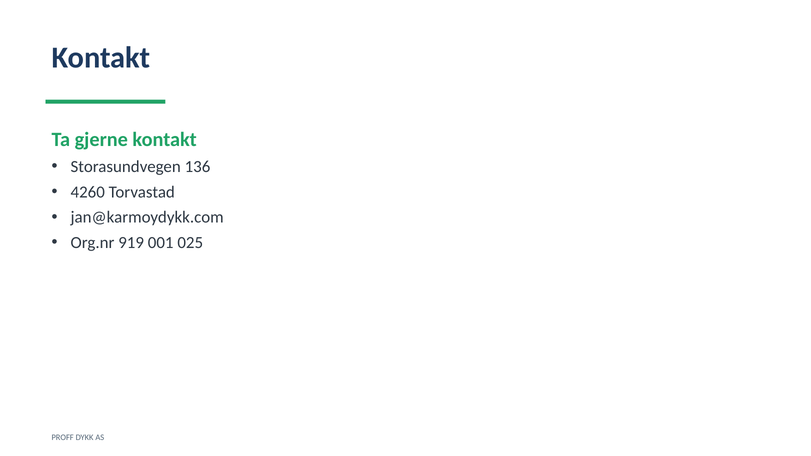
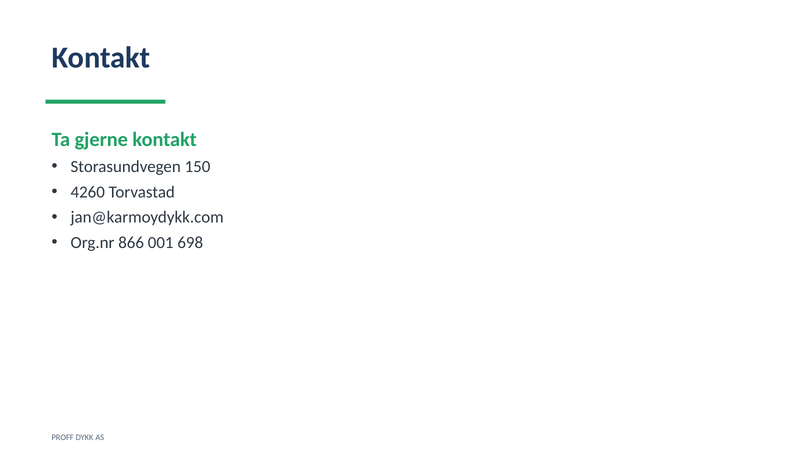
136: 136 -> 150 (197, 167)
919: 919 -> 866 (131, 243)
025: 025 -> 698 (190, 243)
